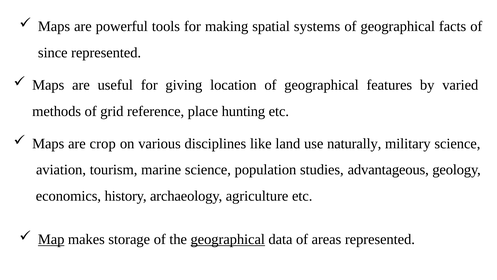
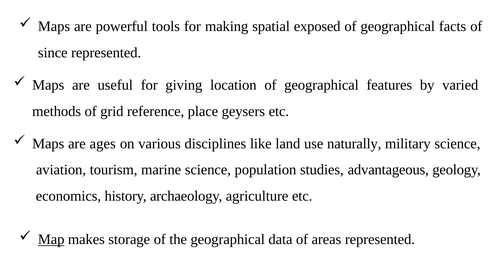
systems: systems -> exposed (317, 26)
hunting: hunting -> geysers (243, 111)
crop: crop -> ages (103, 143)
geographical underline: present -> none (228, 239)
